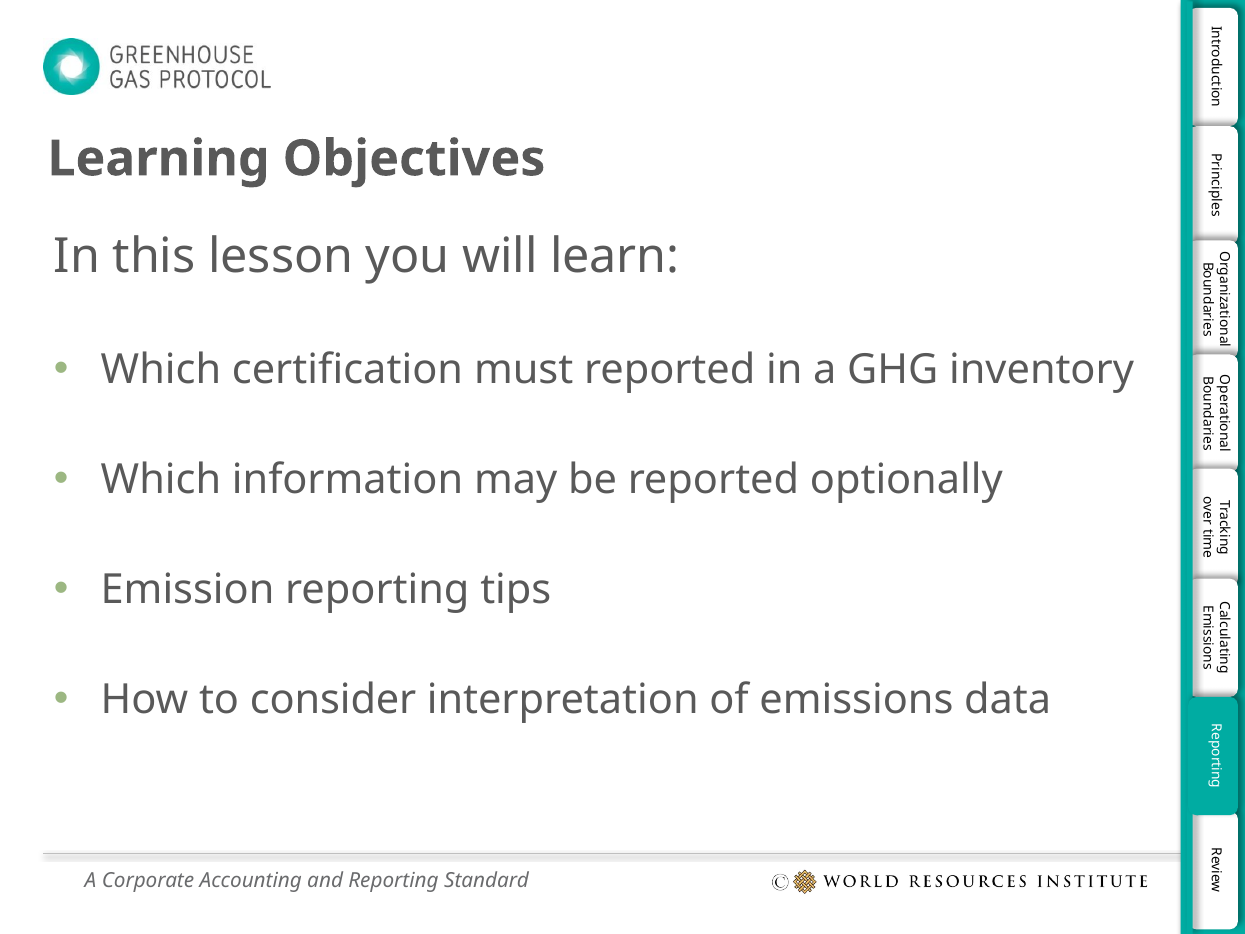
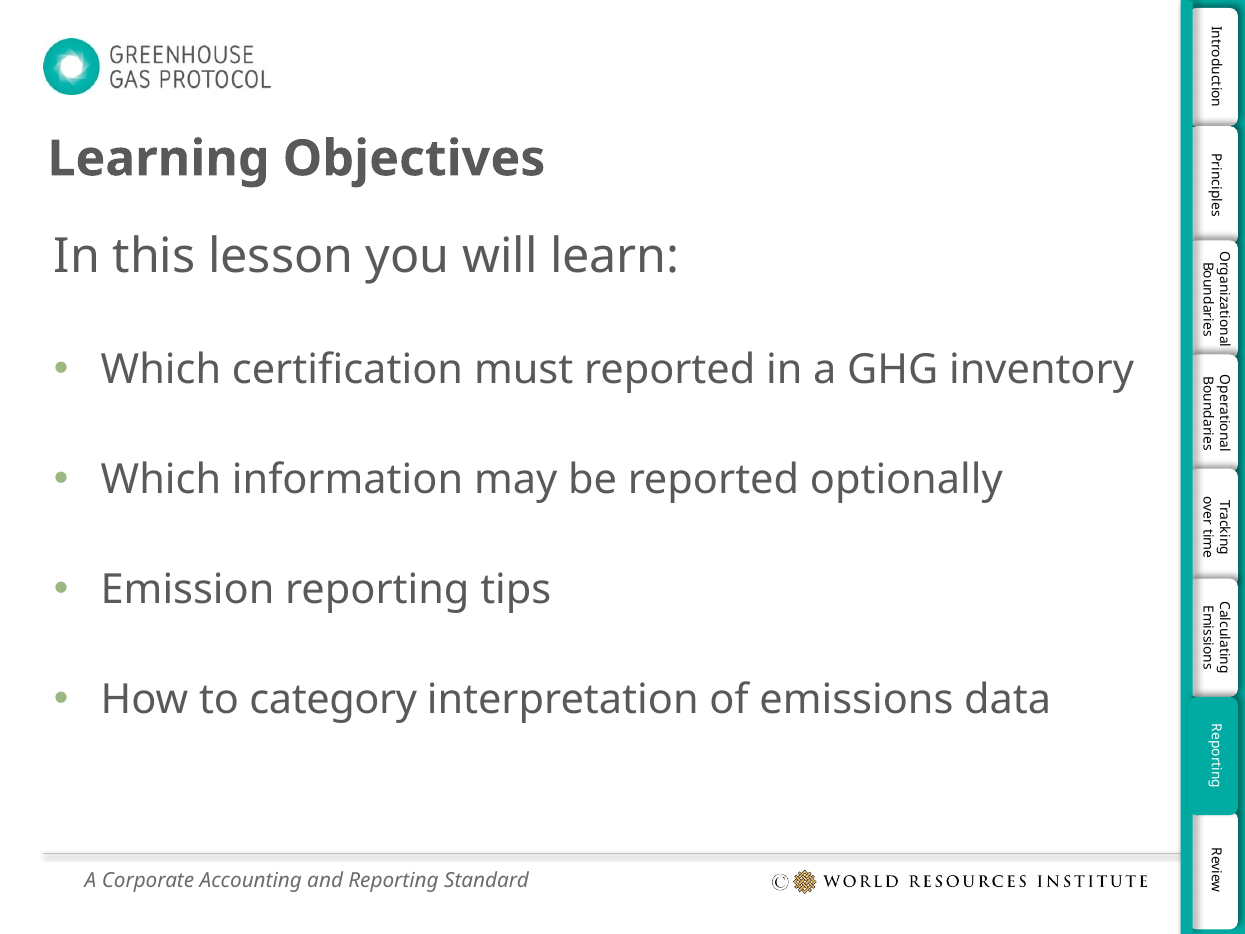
consider: consider -> category (333, 700)
